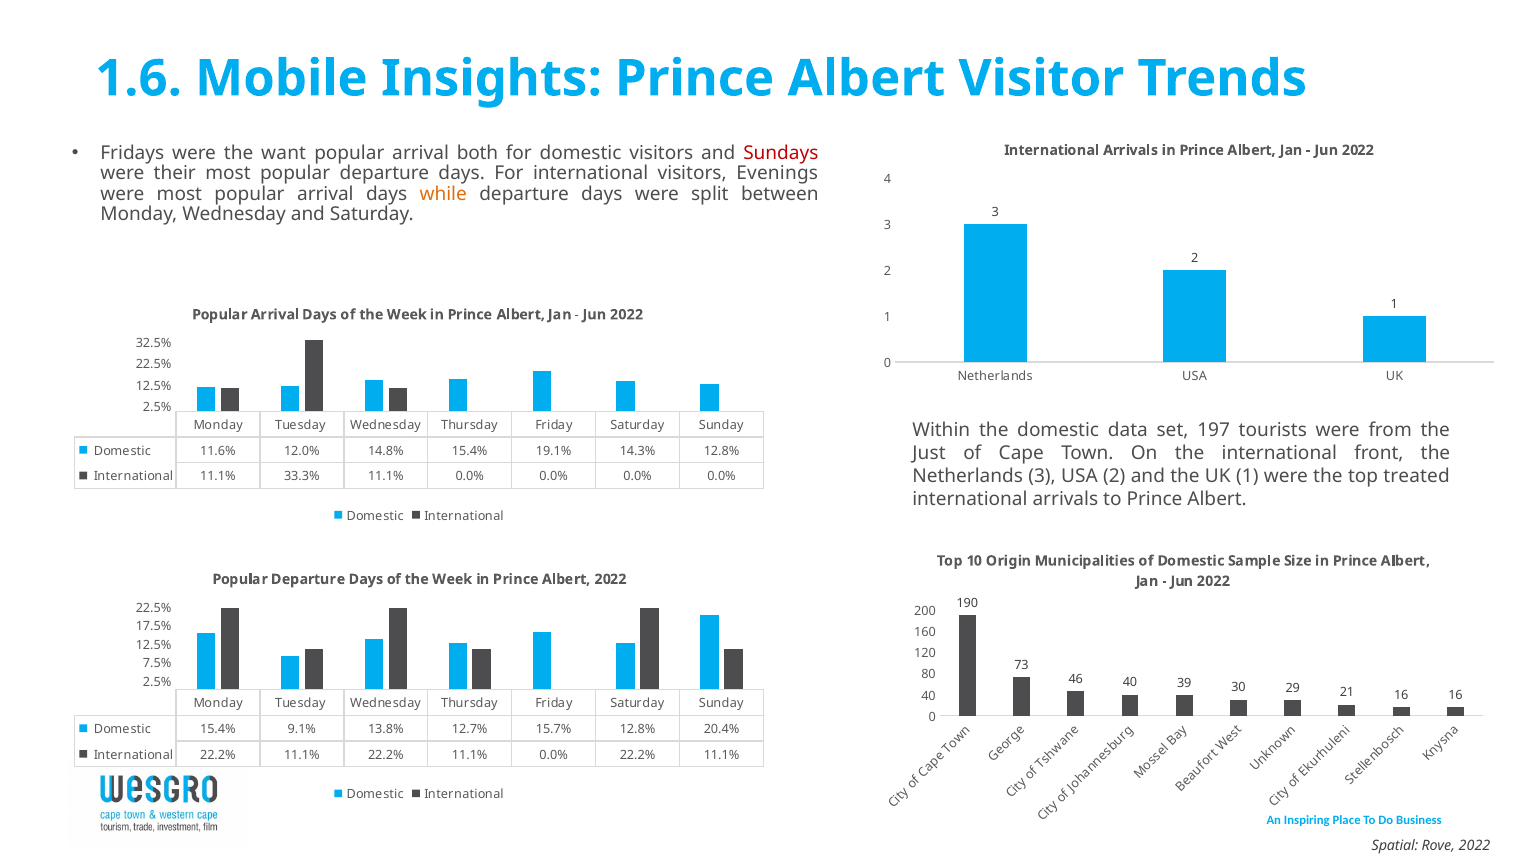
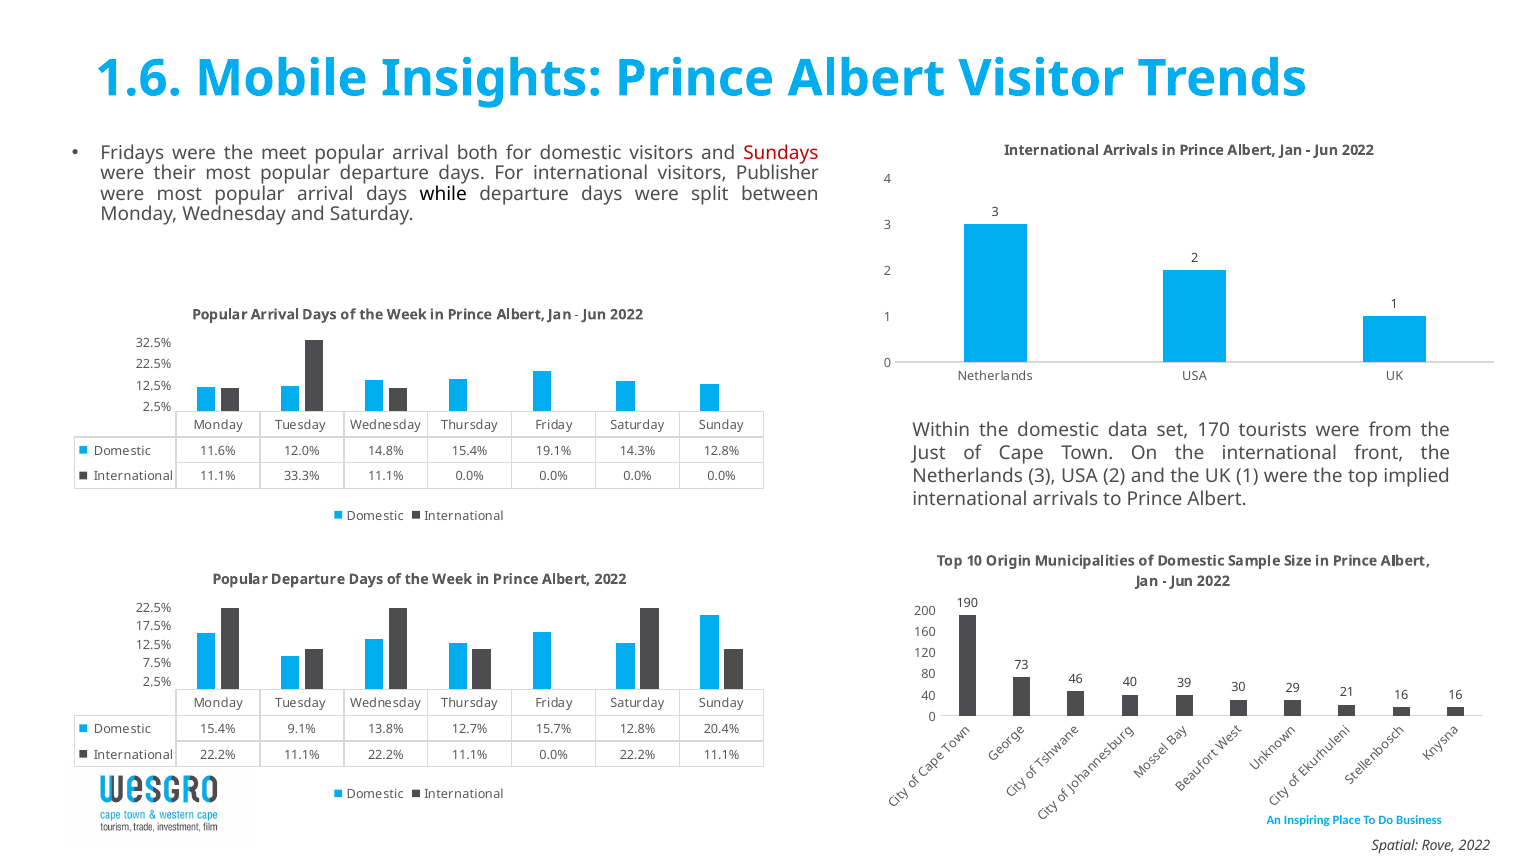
want: want -> meet (284, 153)
Evenings: Evenings -> Publisher (777, 173)
while colour: orange -> black (443, 194)
197: 197 -> 170 (1214, 430)
treated: treated -> implied (1417, 476)
